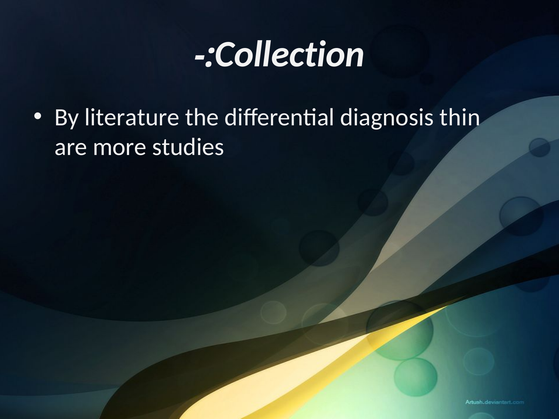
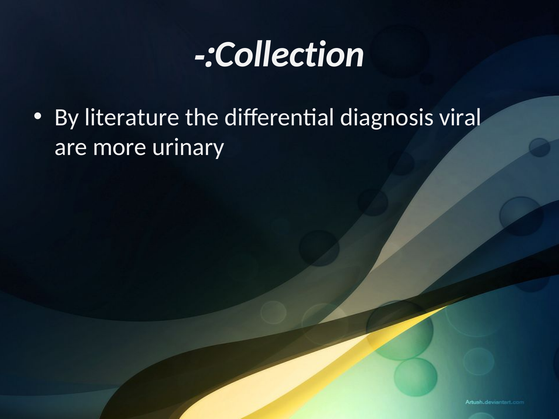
thin: thin -> viral (460, 117)
studies: studies -> urinary (188, 147)
